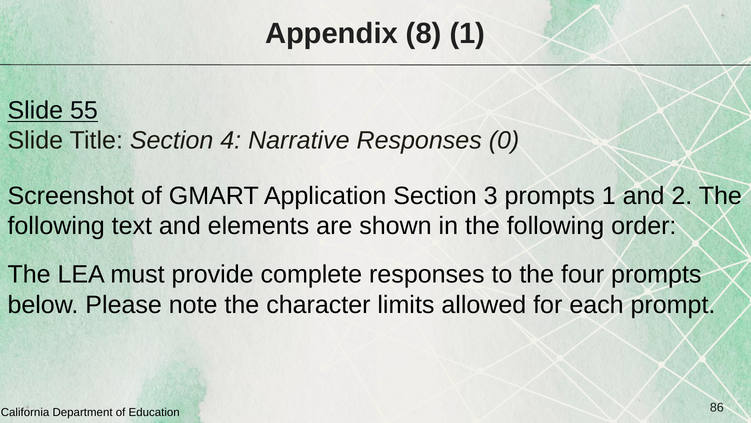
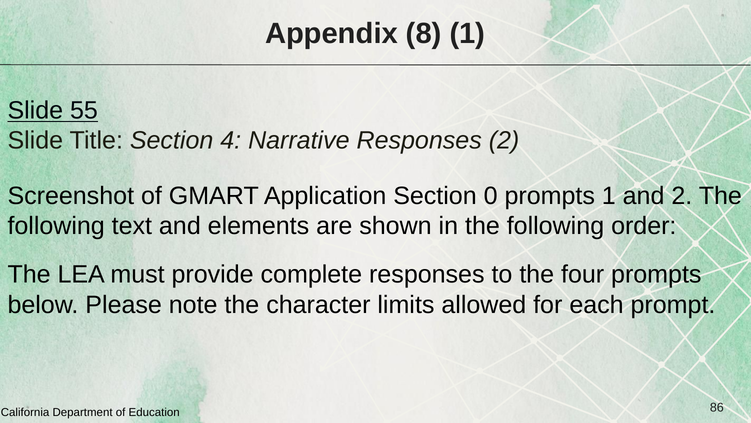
Responses 0: 0 -> 2 (504, 140)
3: 3 -> 0 (491, 196)
